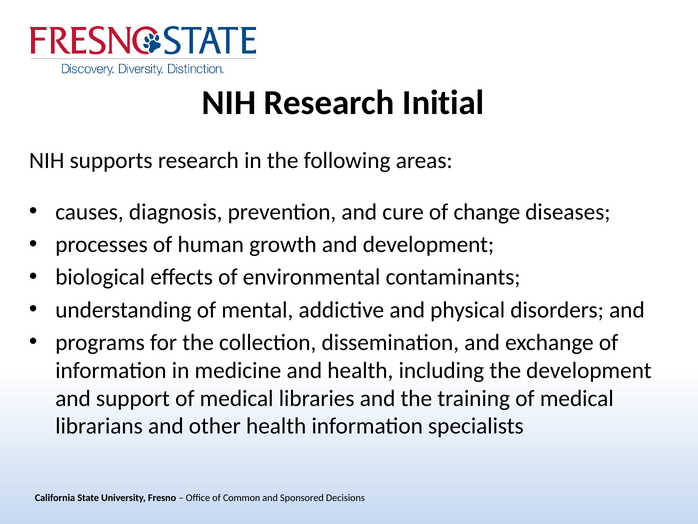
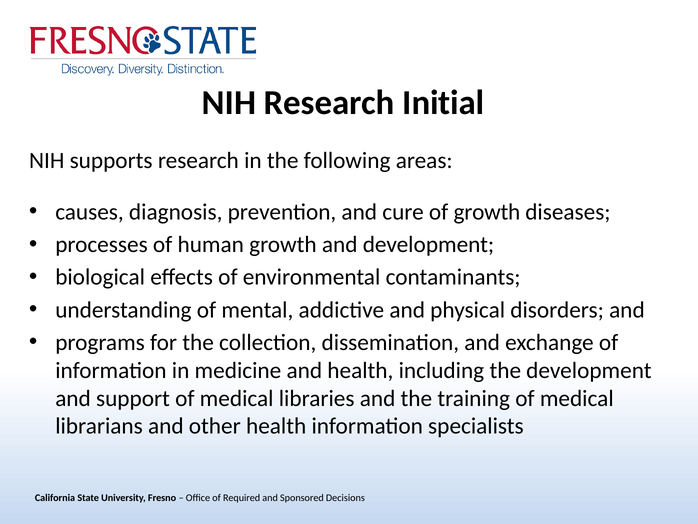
of change: change -> growth (487, 212)
Common: Common -> Required (242, 497)
